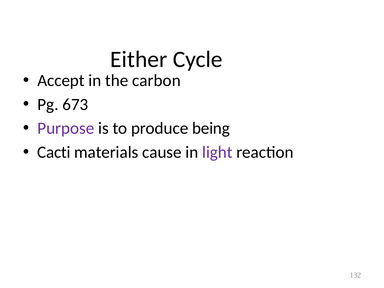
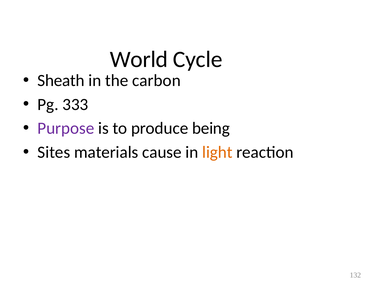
Either: Either -> World (139, 59)
Accept: Accept -> Sheath (61, 81)
673: 673 -> 333 (75, 104)
Cacti: Cacti -> Sites (54, 152)
light colour: purple -> orange (217, 152)
